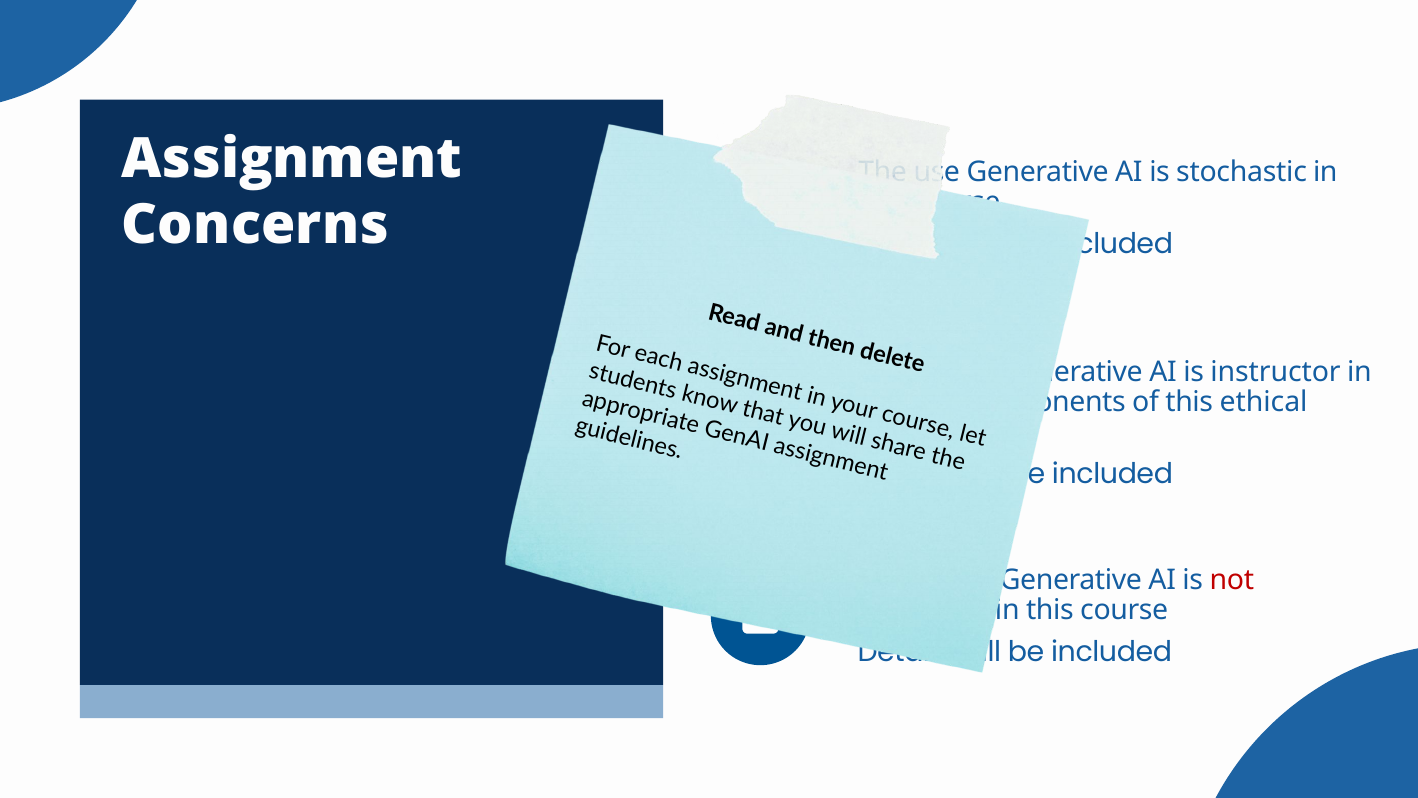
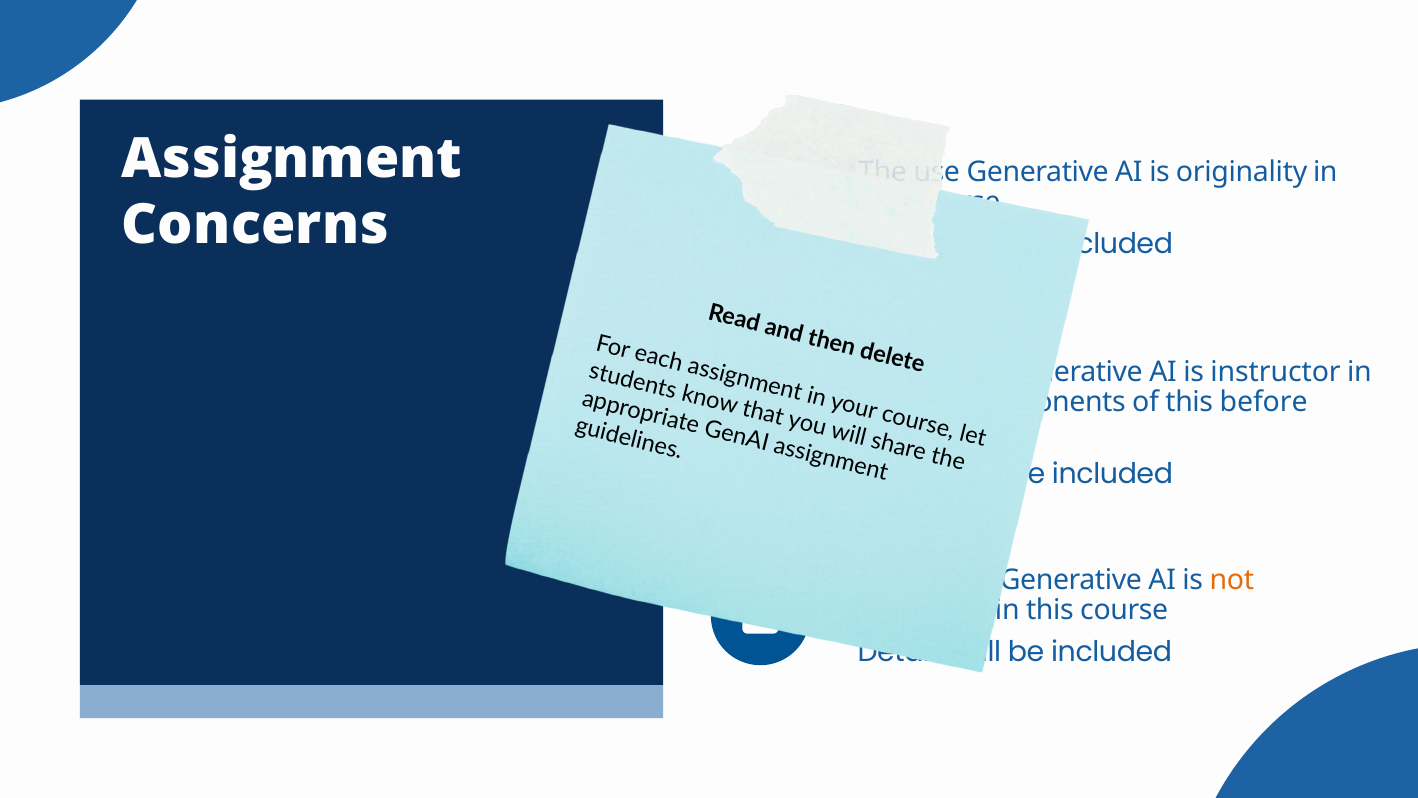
stochastic: stochastic -> originality (1242, 172)
ethical: ethical -> before (1264, 402)
not colour: red -> orange (1232, 580)
